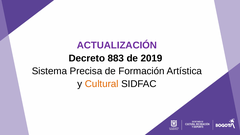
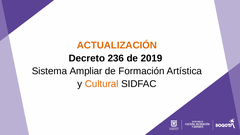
ACTUALIZACIÓN colour: purple -> orange (117, 45)
883: 883 -> 236 (116, 58)
Precisa: Precisa -> Ampliar (86, 71)
